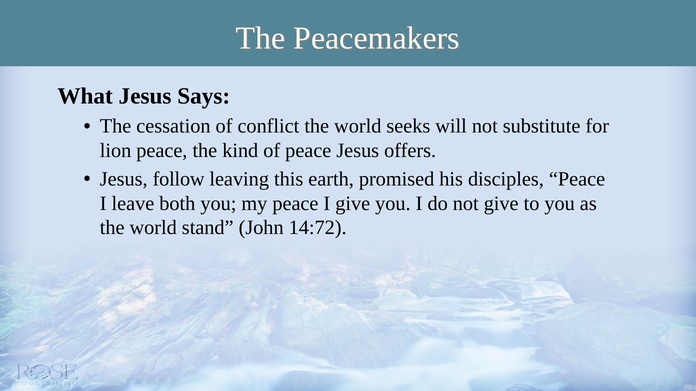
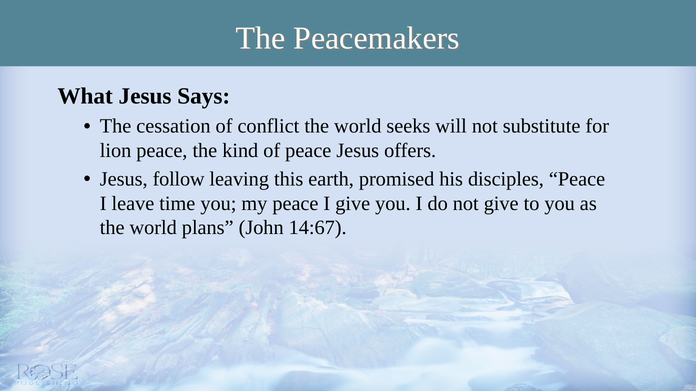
both: both -> time (177, 204)
stand: stand -> plans (208, 228)
14:72: 14:72 -> 14:67 (318, 228)
